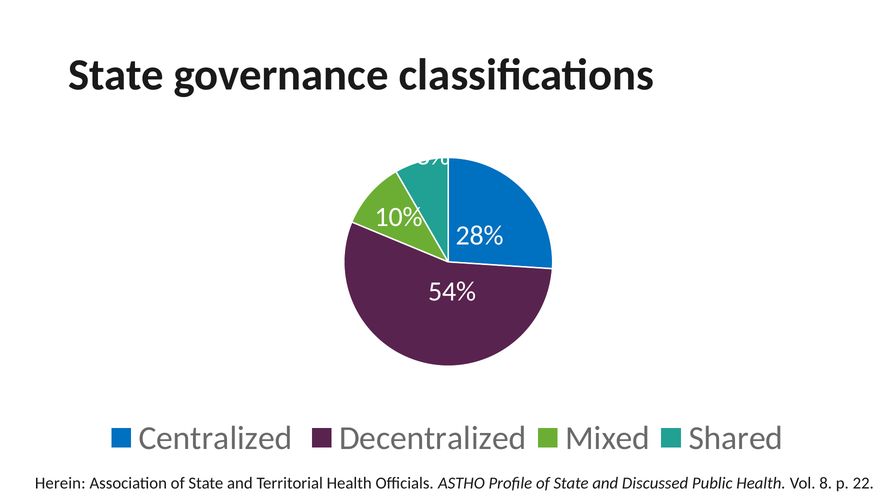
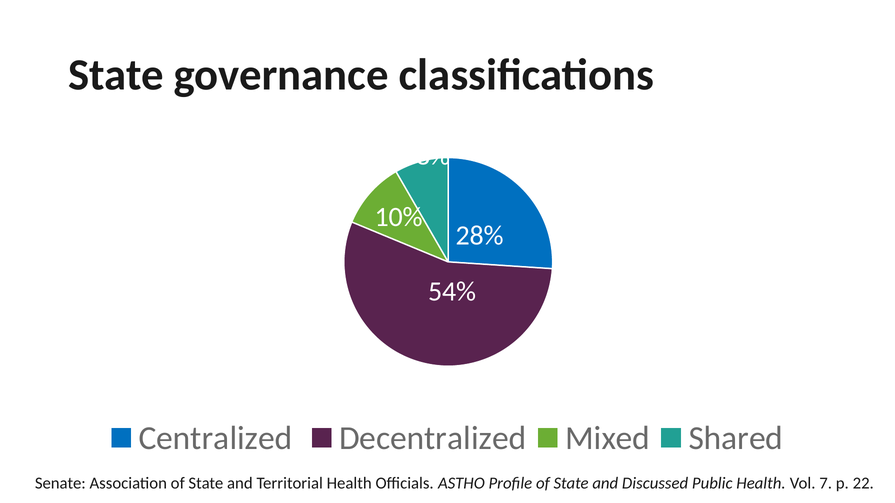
Herein: Herein -> Senate (60, 484)
8: 8 -> 7 (826, 484)
